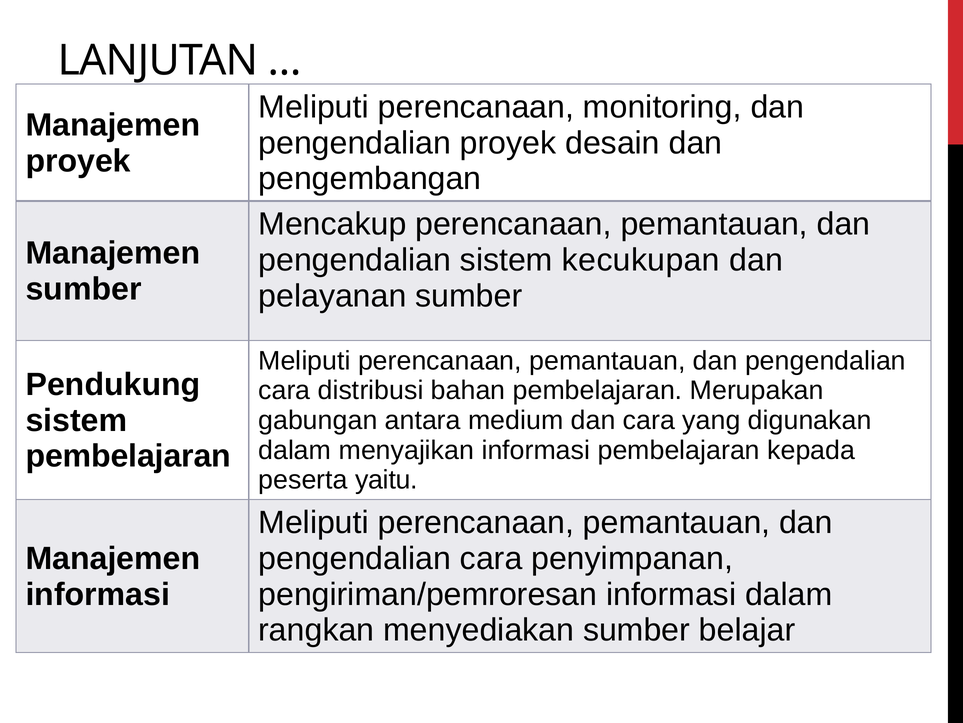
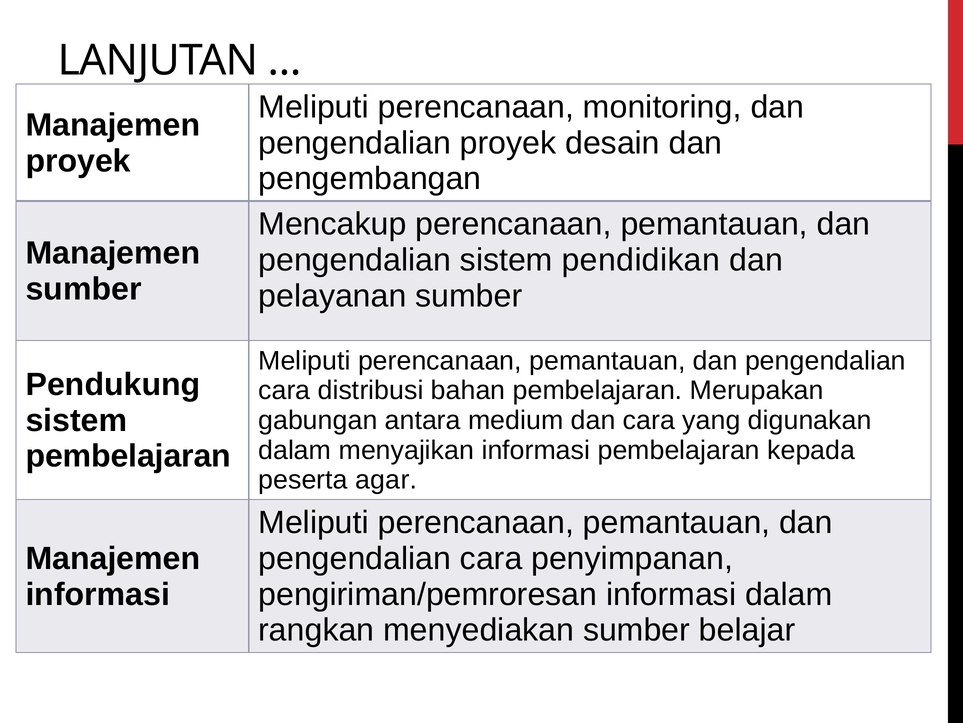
kecukupan: kecukupan -> pendidikan (641, 260)
yaitu: yaitu -> agar (386, 480)
